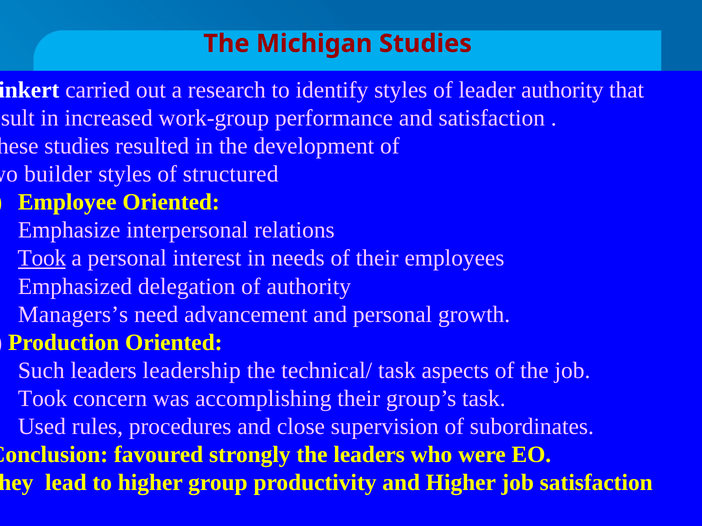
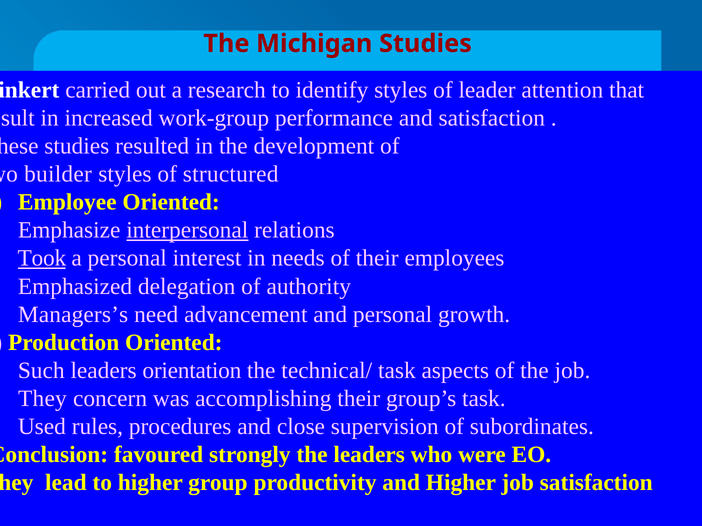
leader authority: authority -> attention (562, 90)
interpersonal underline: none -> present (187, 230)
leadership: leadership -> orientation (192, 371)
Took: Took -> They (42, 399)
